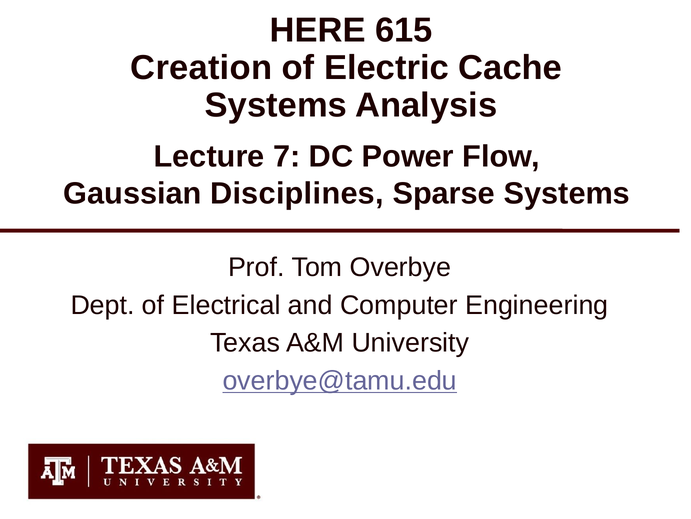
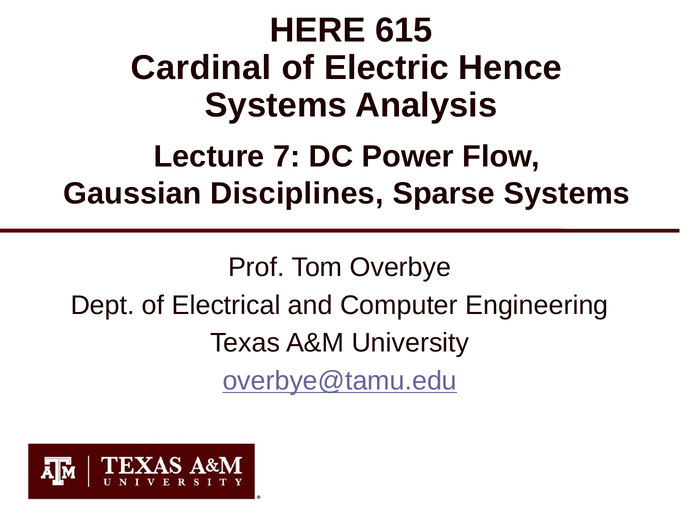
Creation: Creation -> Cardinal (201, 68)
Cache: Cache -> Hence (510, 68)
